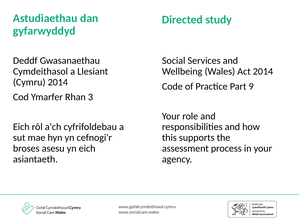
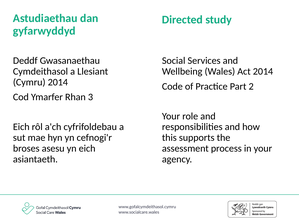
9: 9 -> 2 (251, 86)
